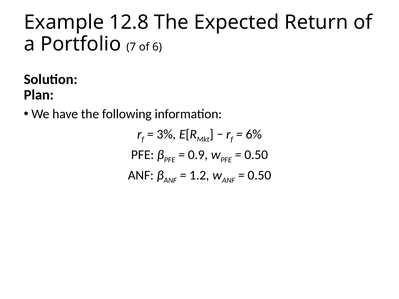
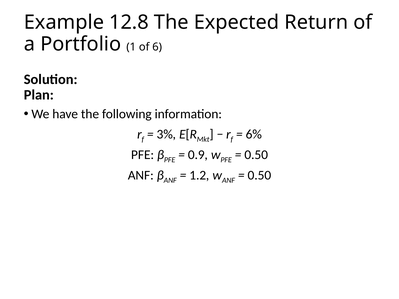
7: 7 -> 1 (131, 47)
